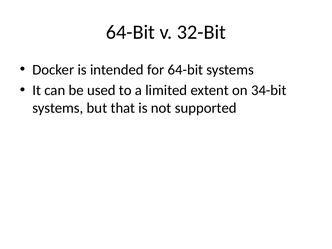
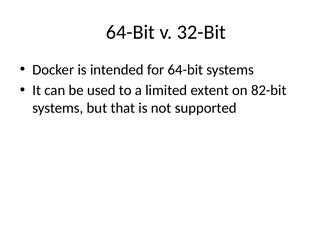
34-bit: 34-bit -> 82-bit (269, 90)
